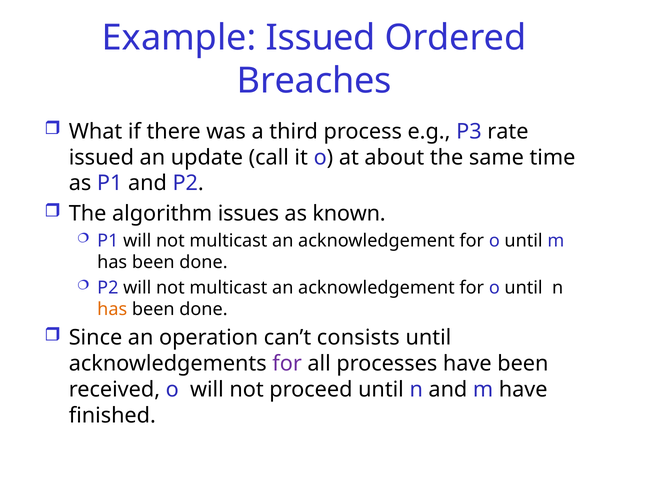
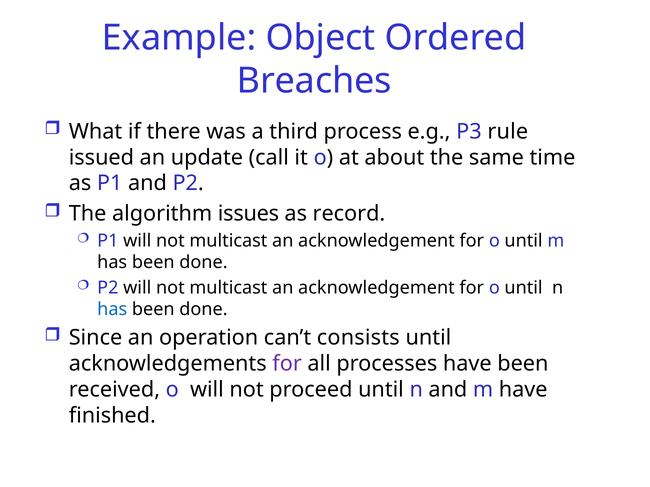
Example Issued: Issued -> Object (321, 38)
rate: rate -> rule (508, 132)
known: known -> record (349, 214)
has colour: orange -> blue (112, 310)
